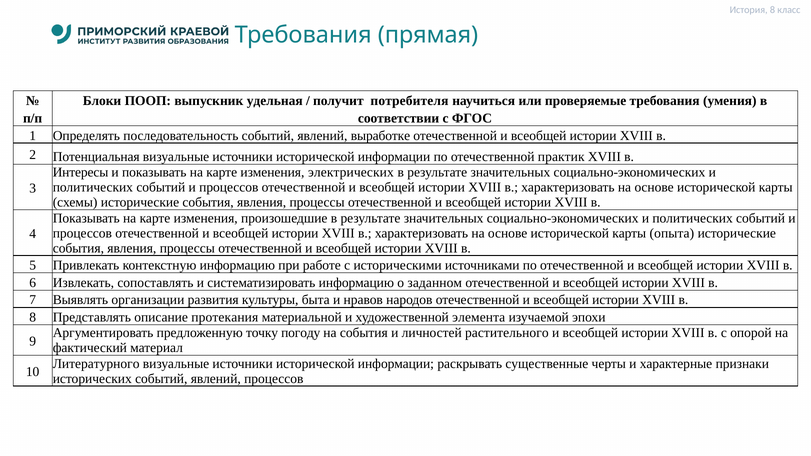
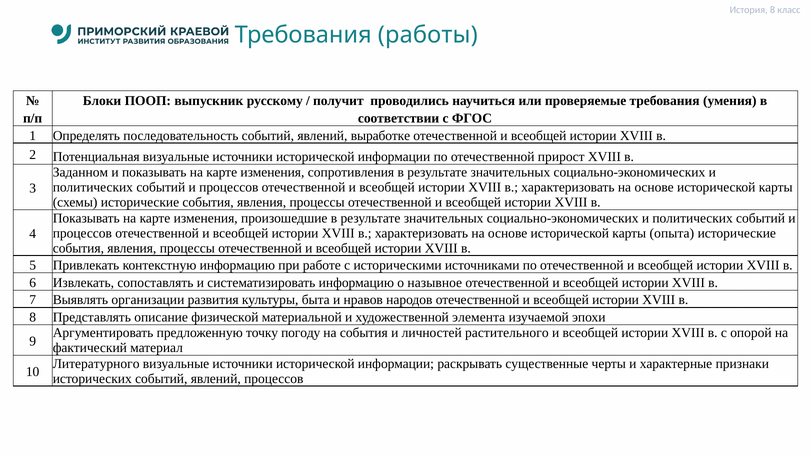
прямая: прямая -> работы (428, 35)
удельная: удельная -> русскому (275, 101)
потребителя: потребителя -> проводились (410, 101)
практик: практик -> прирост (561, 157)
Интересы: Интересы -> Заданном (80, 173)
электрических: электрических -> сопротивления (351, 173)
заданном: заданном -> назывное (435, 283)
протекания: протекания -> физической (225, 317)
